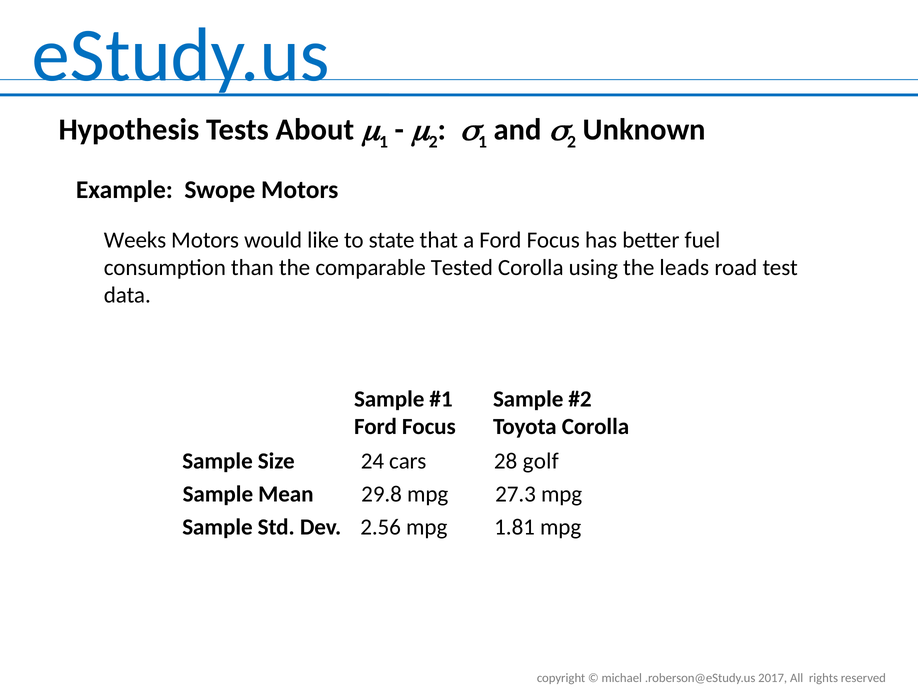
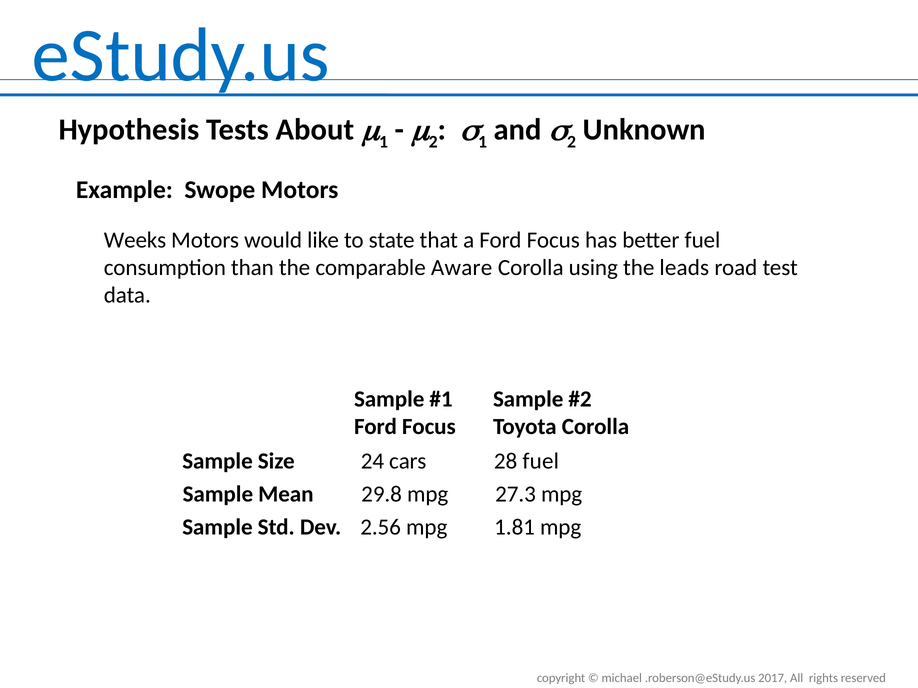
Tested: Tested -> Aware (462, 268)
28 golf: golf -> fuel (541, 461)
